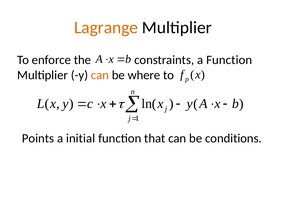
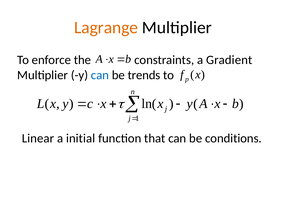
a Function: Function -> Gradient (229, 60)
can colour: orange -> blue (100, 75)
where: where -> trends (144, 75)
Points: Points -> Linear (38, 139)
